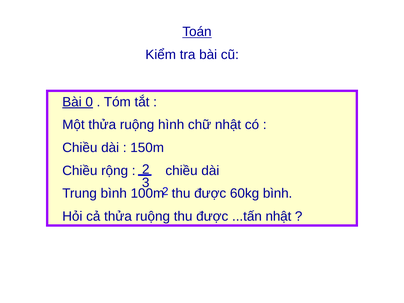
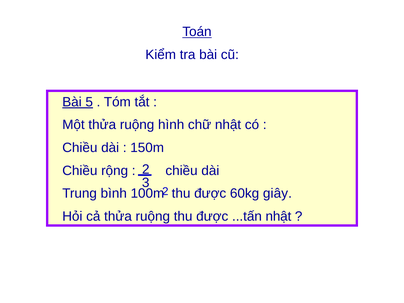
0: 0 -> 5 (89, 102)
60kg bình: bình -> giây (277, 193)
